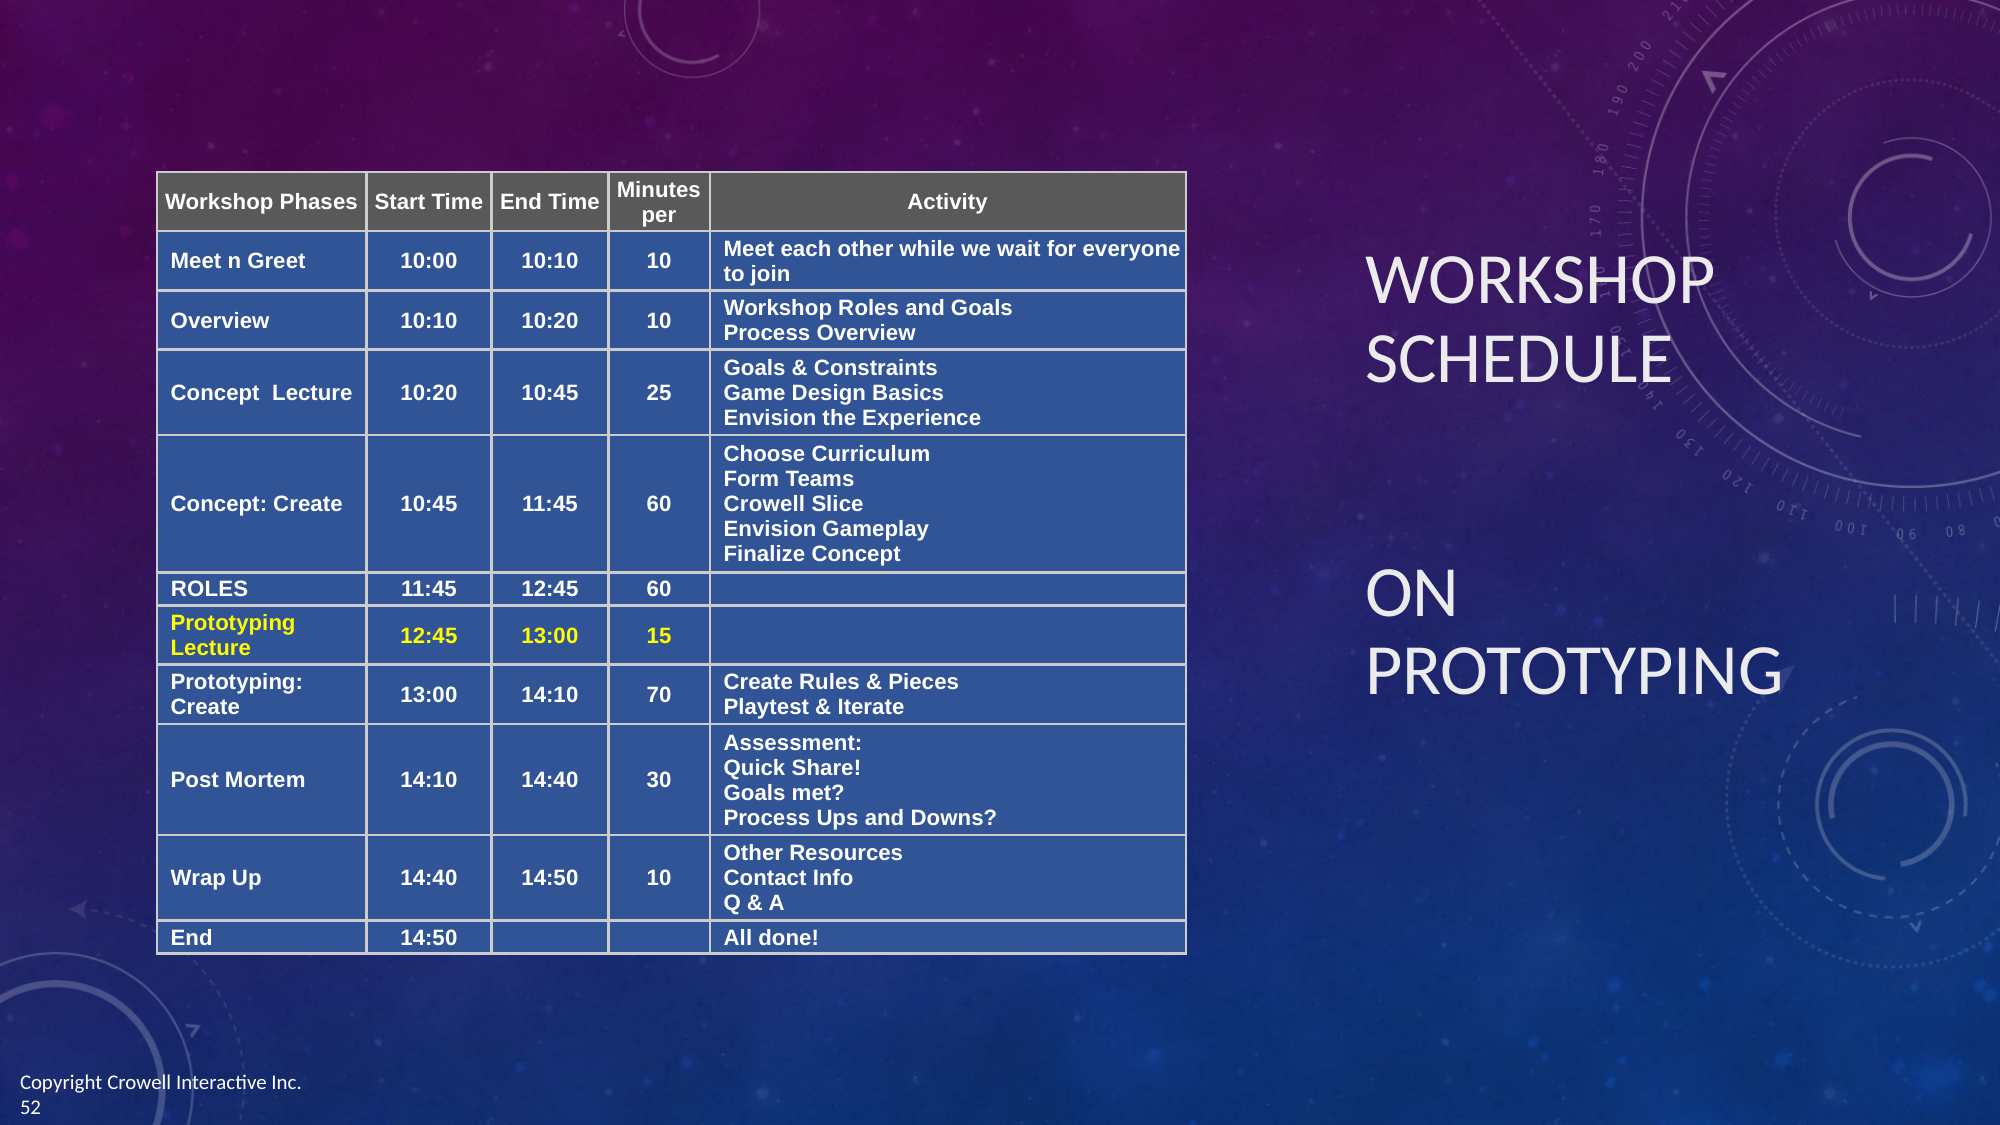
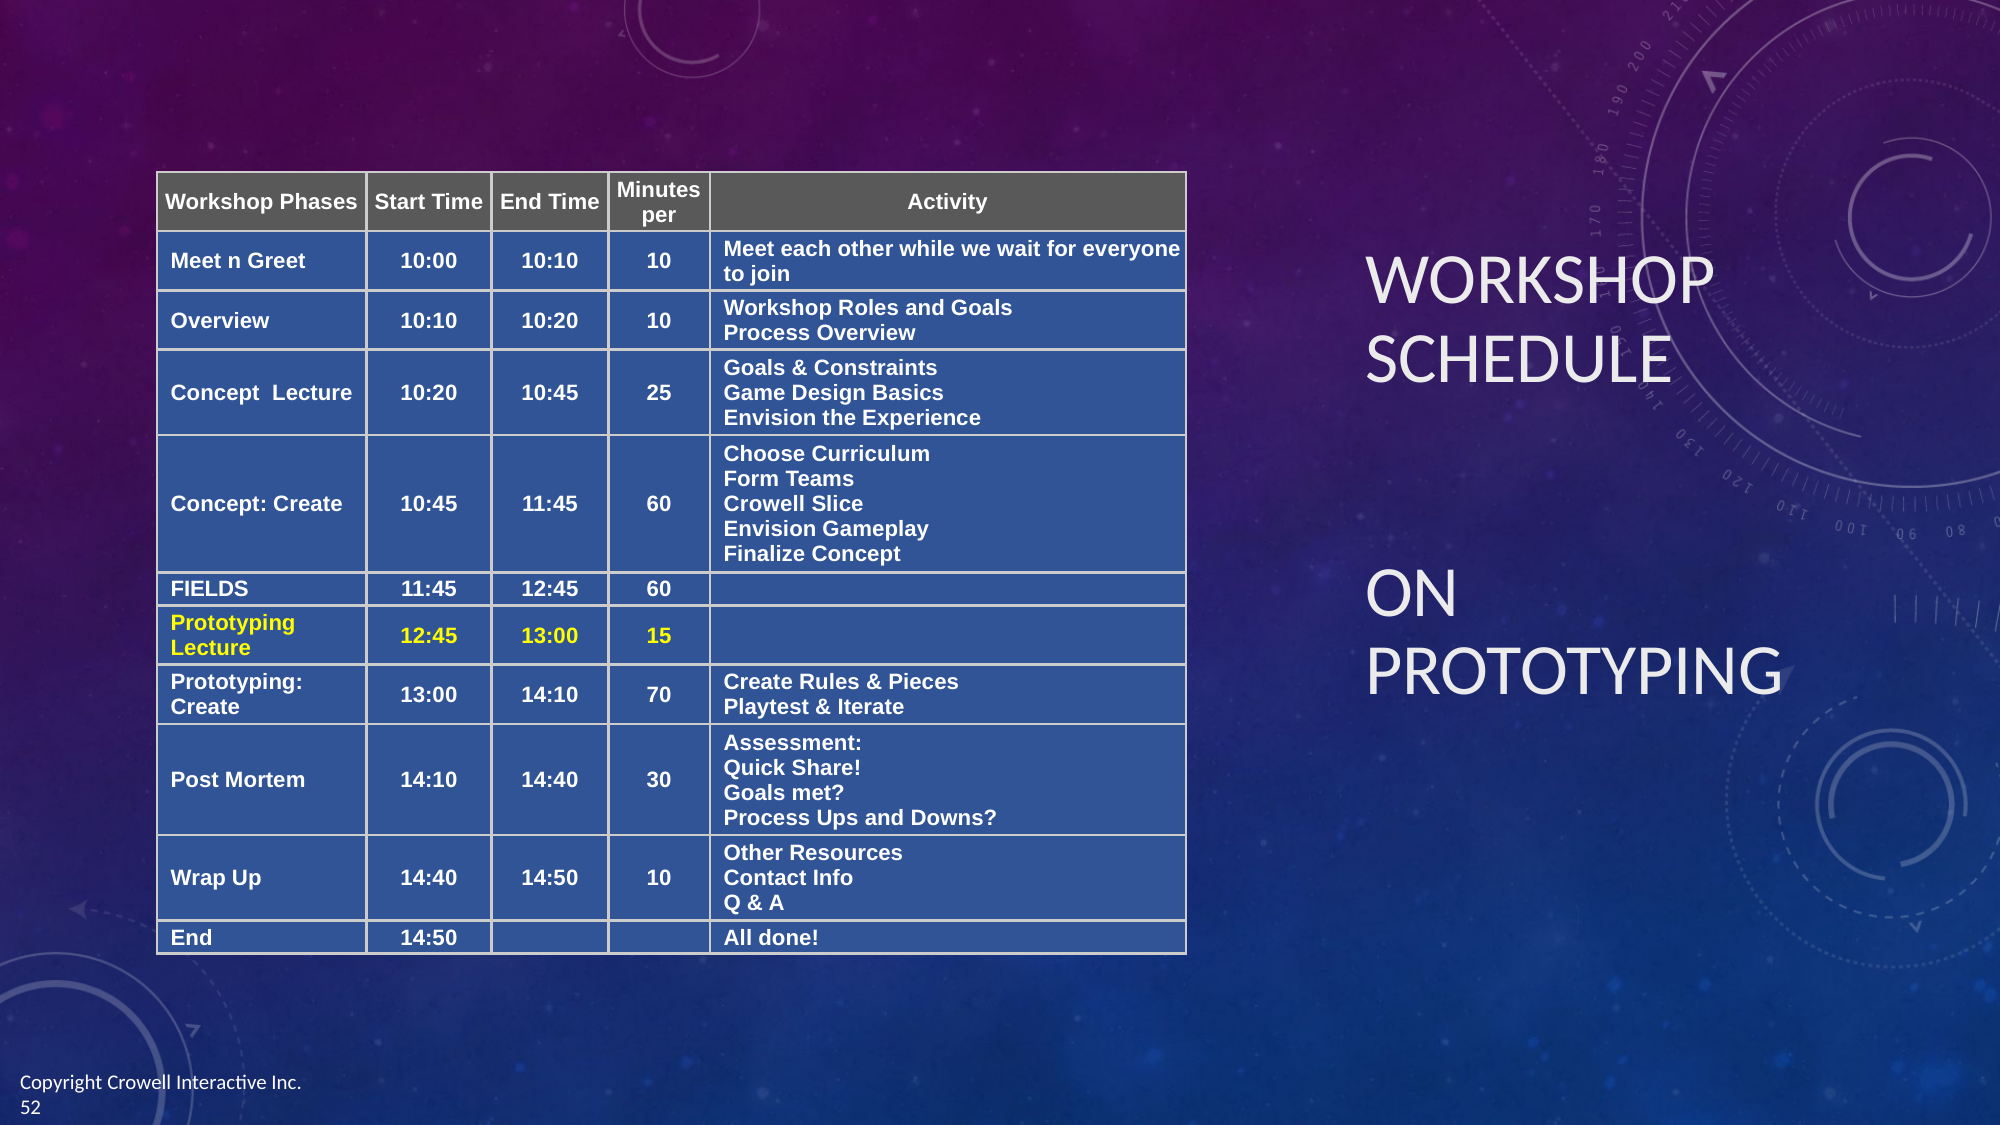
ROLES: ROLES -> FIELDS (210, 590)
